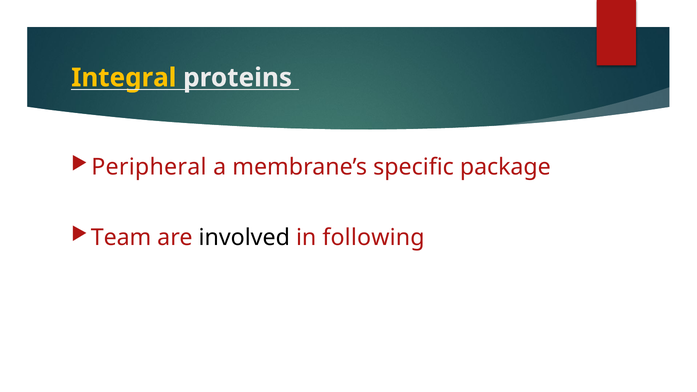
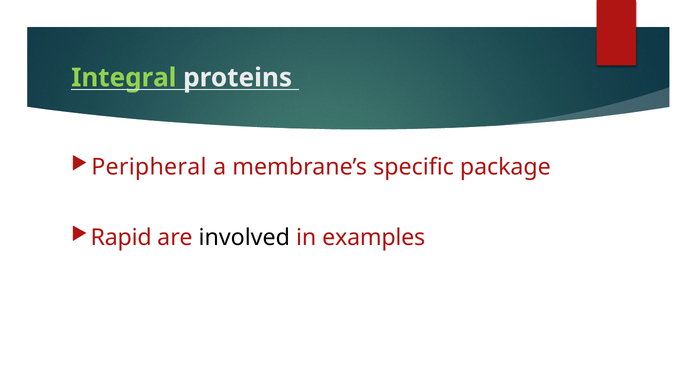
Integral colour: yellow -> light green (124, 78)
Team: Team -> Rapid (121, 237)
following: following -> examples (374, 237)
